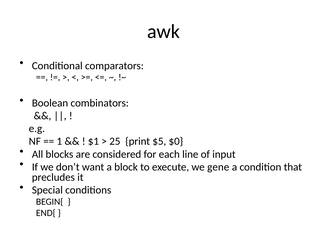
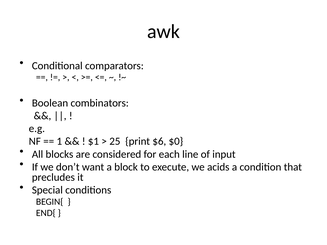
$5: $5 -> $6 (159, 142)
gene: gene -> acids (218, 167)
